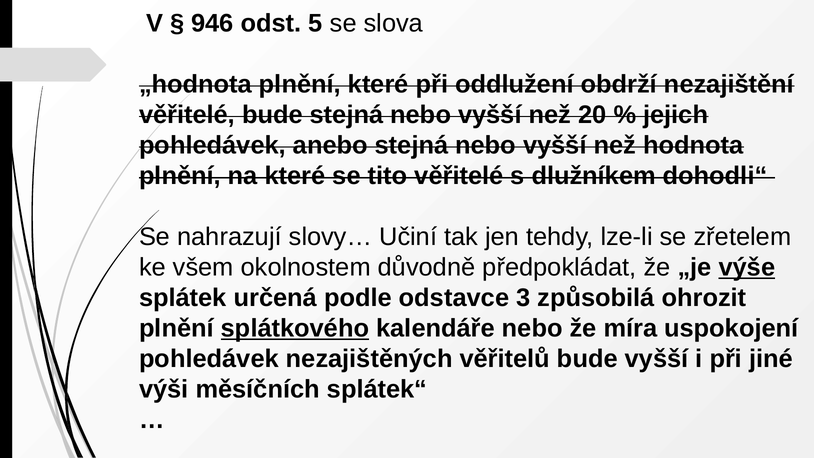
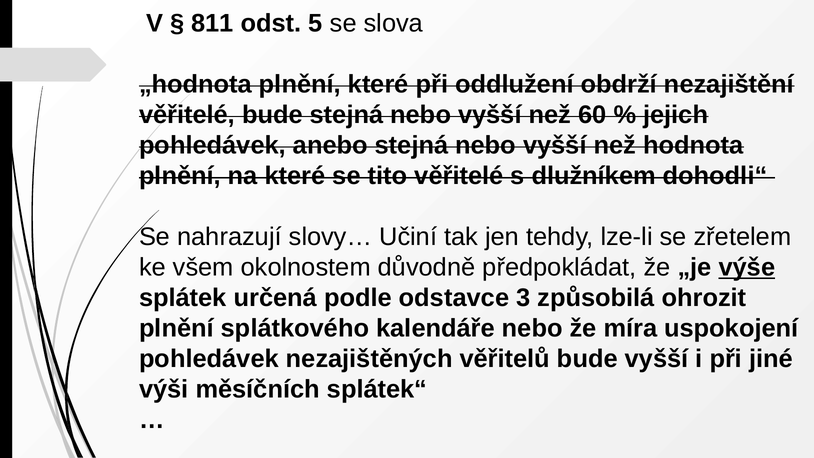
946: 946 -> 811 (212, 23)
20: 20 -> 60 (592, 115)
splátkového underline: present -> none (295, 328)
